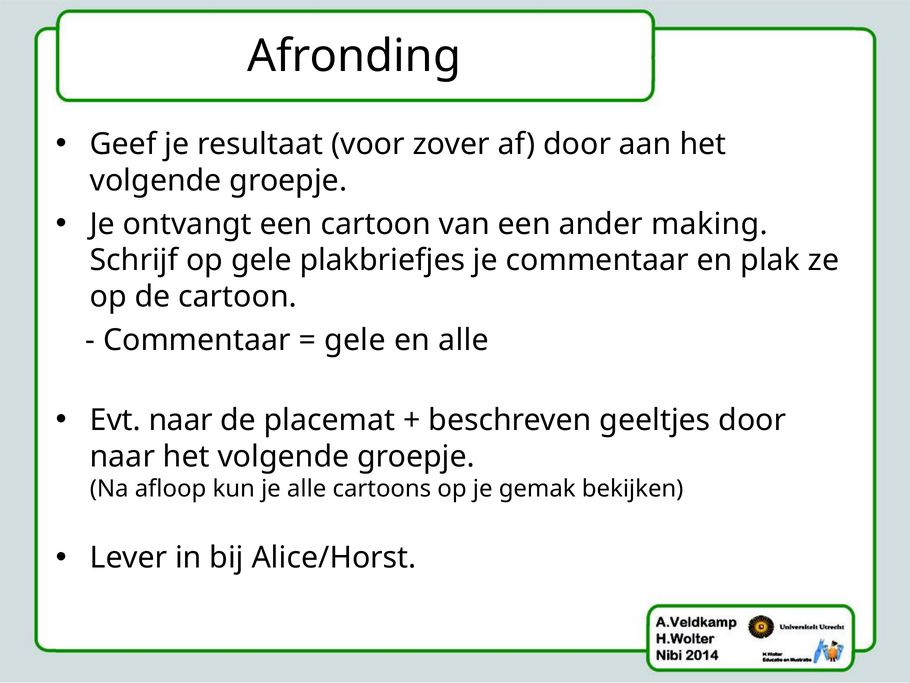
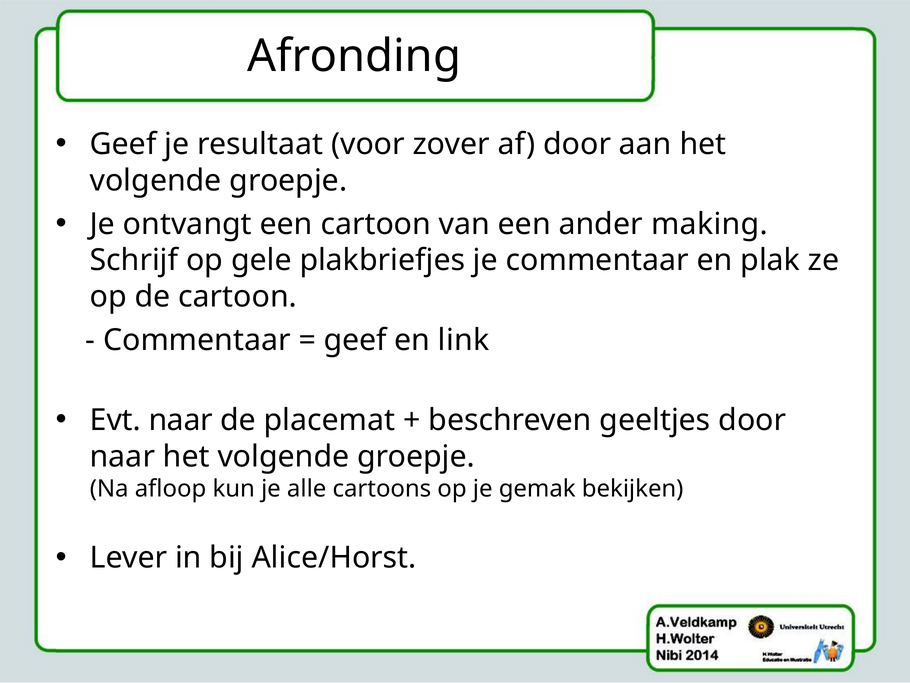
gele: gele -> geef (355, 340)
en alle: alle -> link (464, 340)
